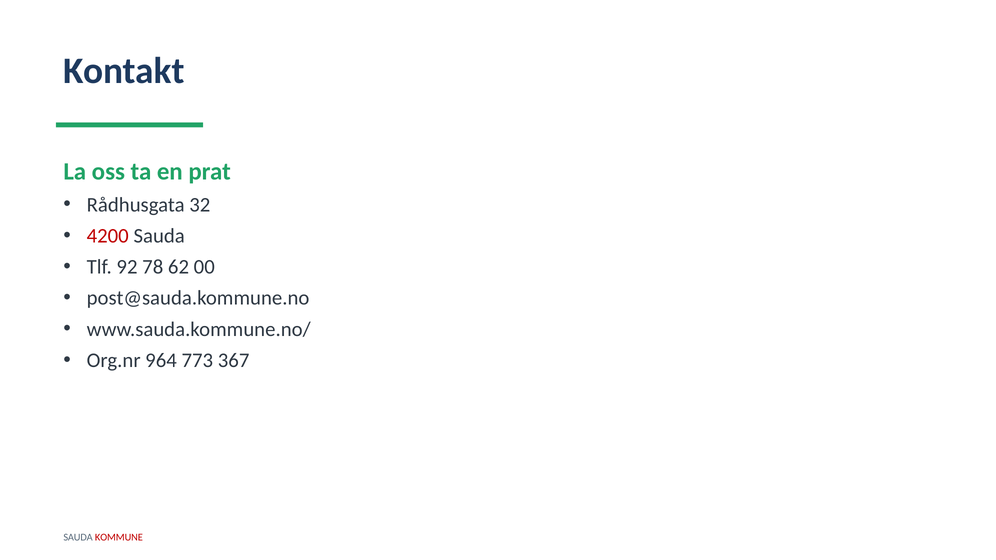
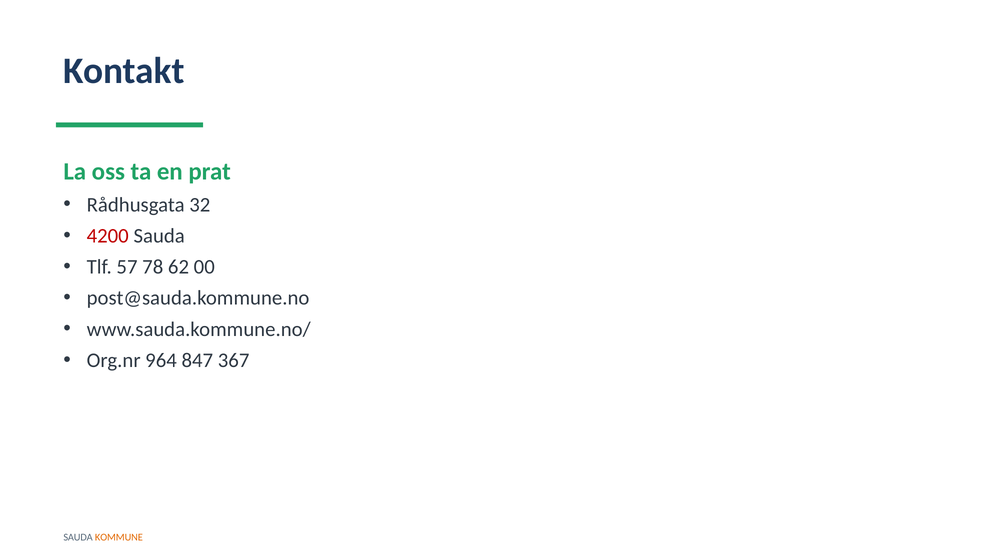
92: 92 -> 57 (127, 267)
773: 773 -> 847 (197, 361)
KOMMUNE colour: red -> orange (119, 538)
